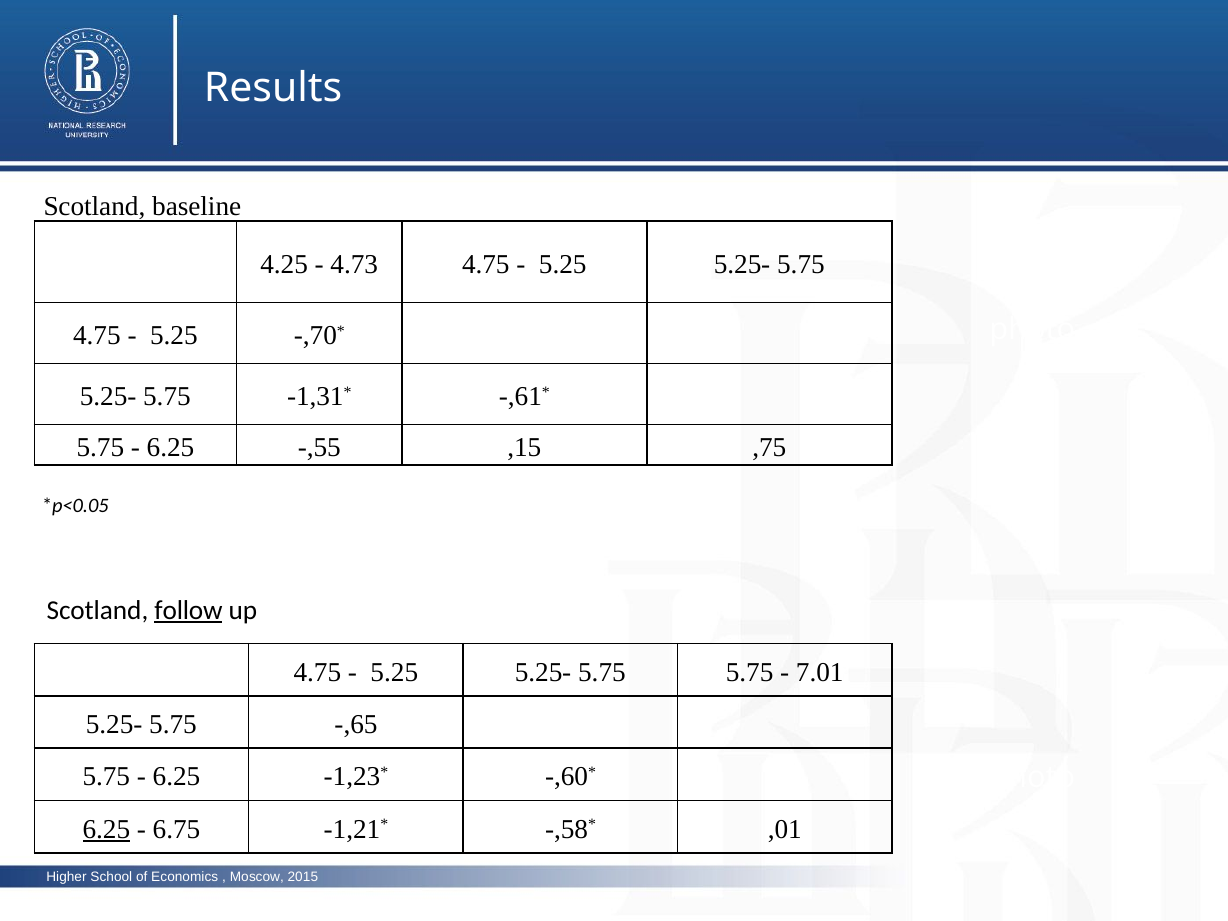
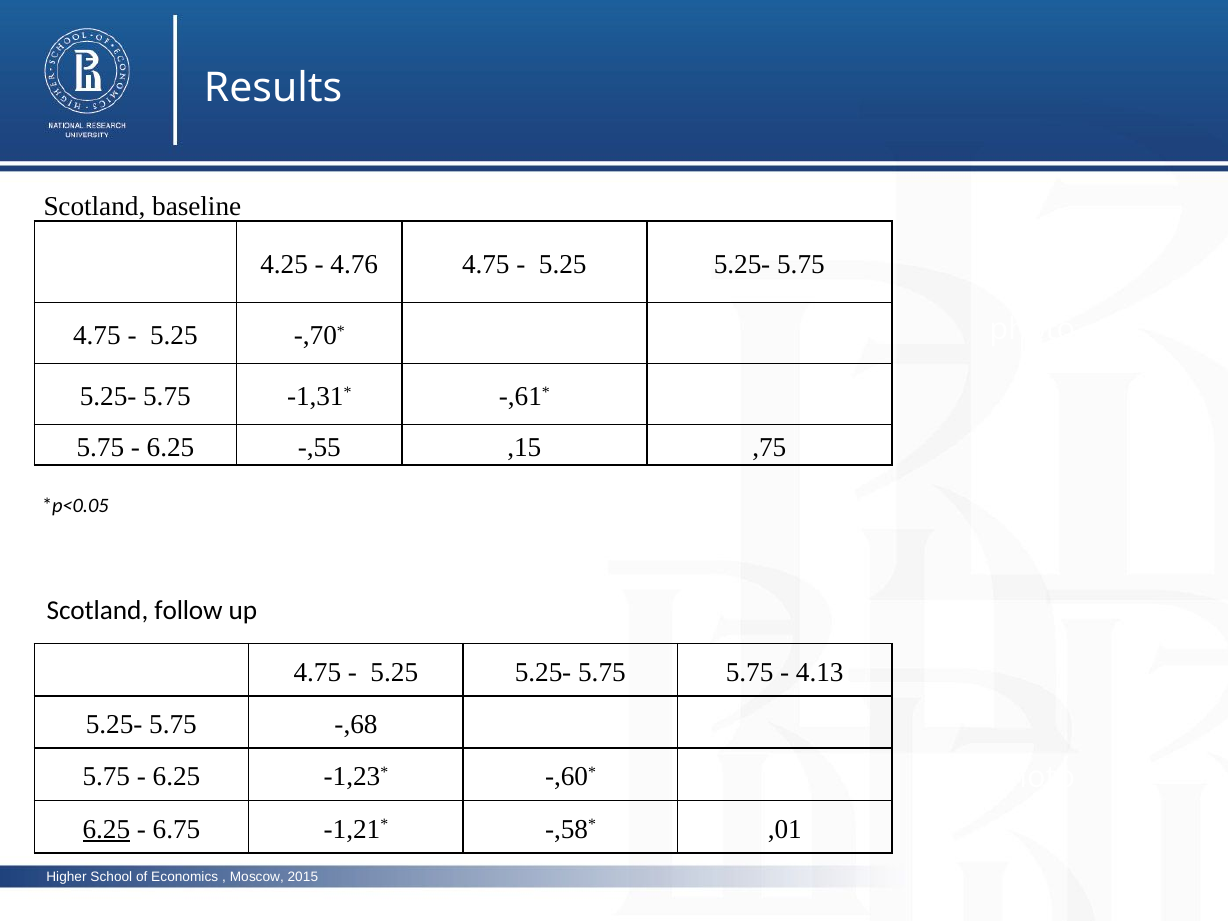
4.73: 4.73 -> 4.76 (354, 264)
follow underline: present -> none (189, 610)
7.01: 7.01 -> 4.13 (820, 672)
-,65: -,65 -> -,68 (356, 725)
